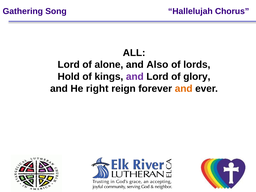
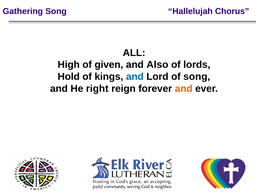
Lord: Lord -> High (69, 65)
alone: alone -> given (109, 65)
and colour: purple -> blue (135, 77)
of glory: glory -> song (197, 77)
